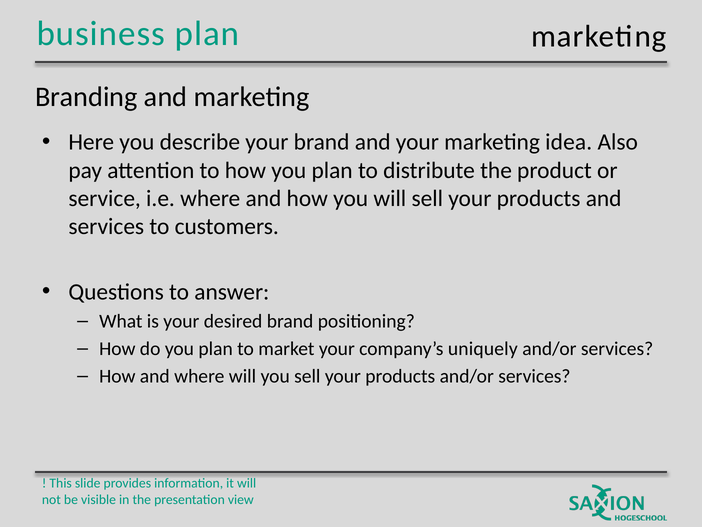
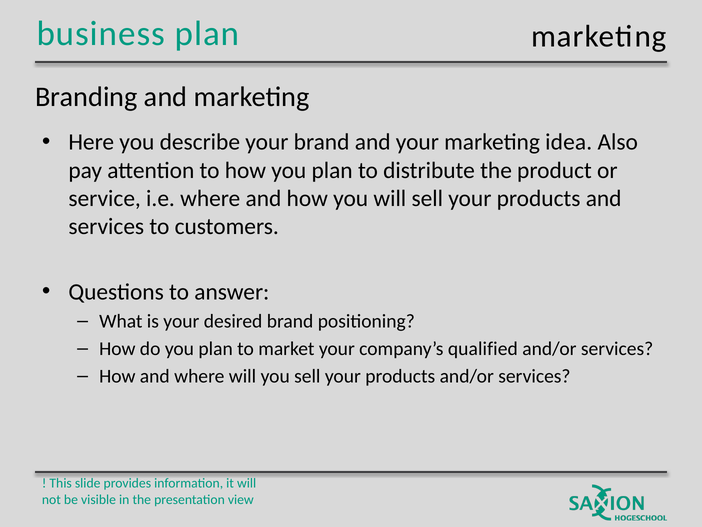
uniquely: uniquely -> qualified (483, 349)
